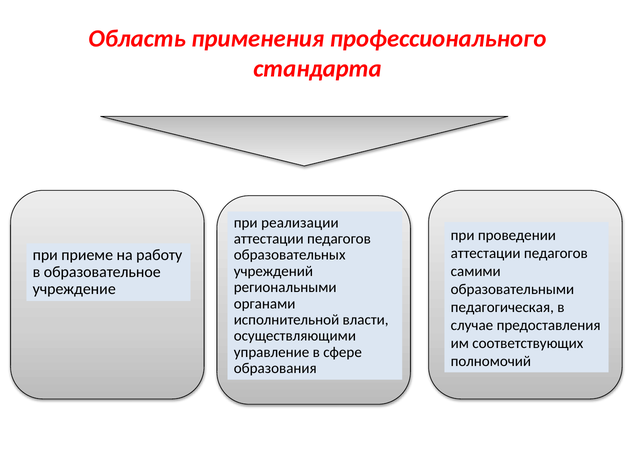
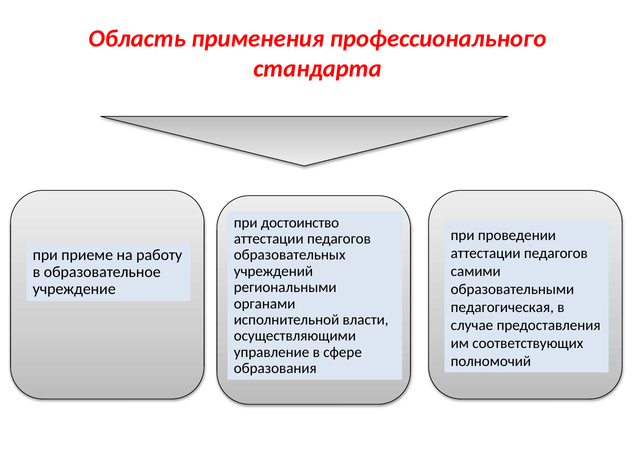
реализации: реализации -> достоинство (300, 223)
